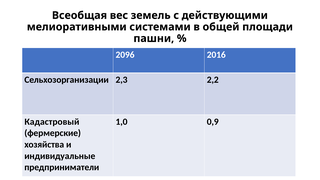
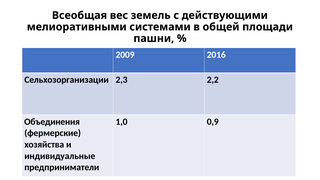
2096: 2096 -> 2009 (125, 55)
Кадастровый: Кадастровый -> Объединения (52, 122)
